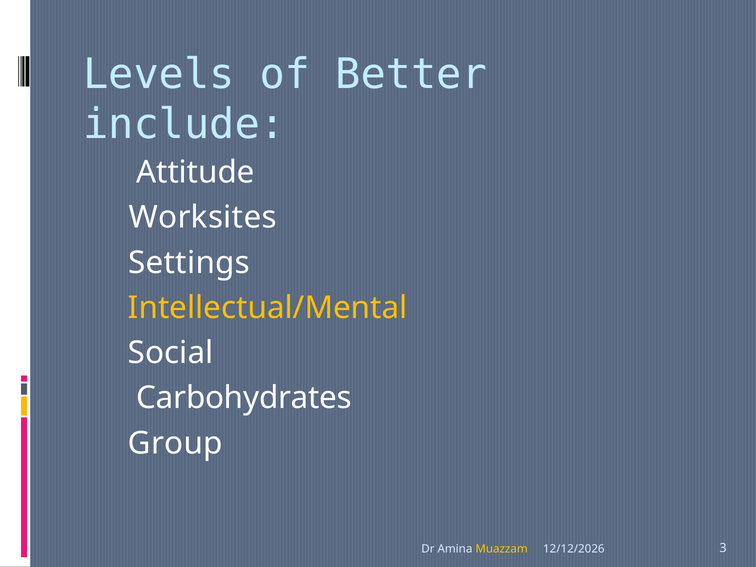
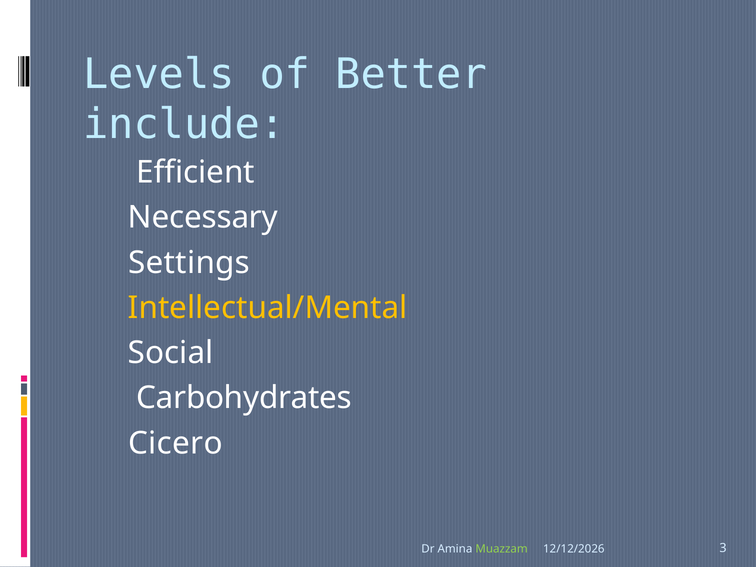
Attitude: Attitude -> Efficient (195, 172)
Worksites: Worksites -> Necessary (203, 217)
Group: Group -> Cicero (175, 443)
Muazzam colour: yellow -> light green (502, 549)
